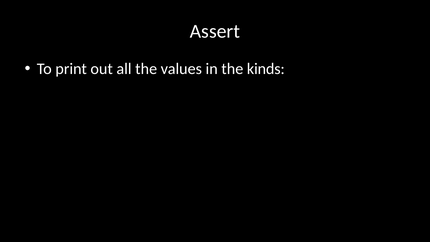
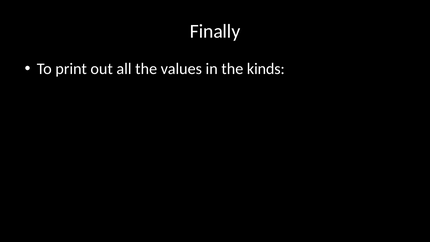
Assert: Assert -> Finally (215, 31)
